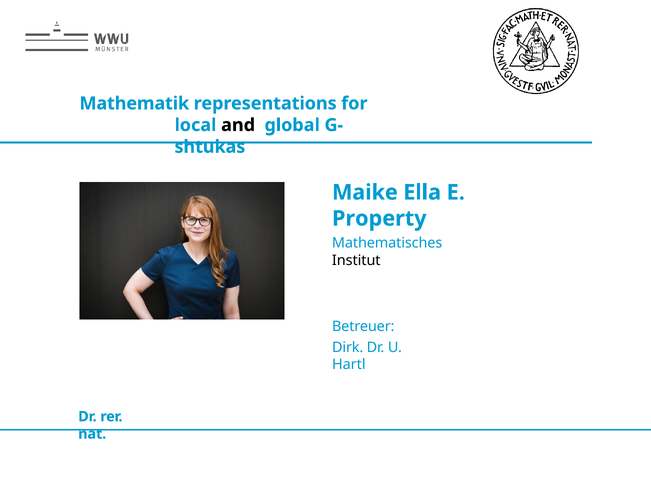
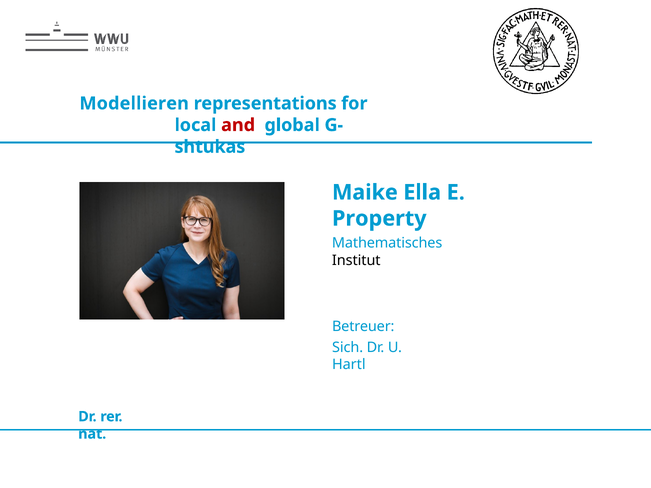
Mathematik: Mathematik -> Modellieren (134, 103)
and colour: black -> red (238, 125)
Dirk: Dirk -> Sich (348, 347)
